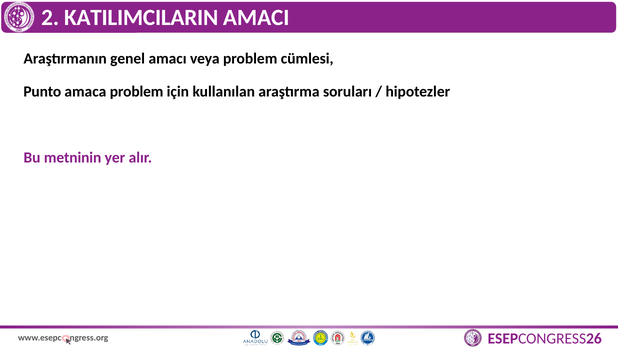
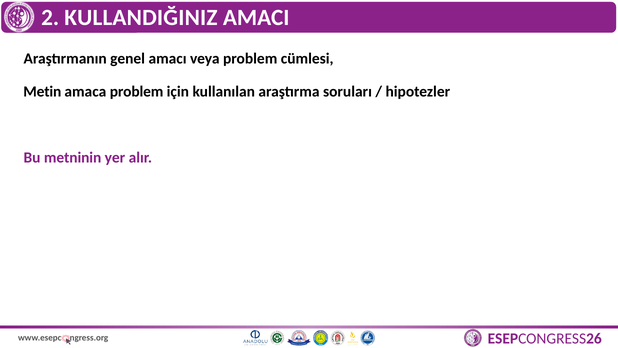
KATILIMCILARIN: KATILIMCILARIN -> KULLANDIĞINIZ (141, 18)
Punto: Punto -> Metin (42, 92)
